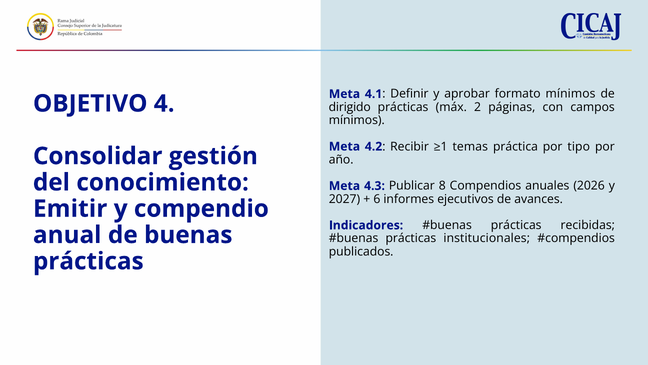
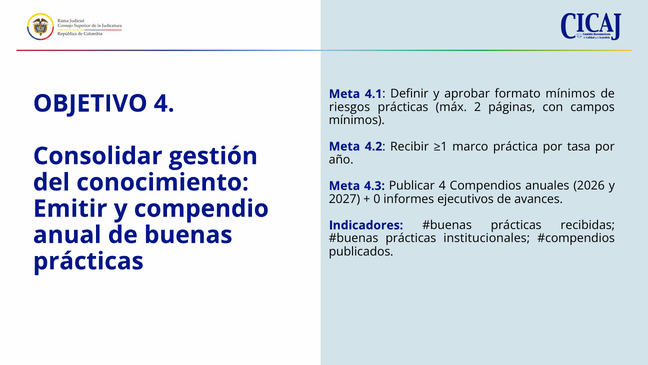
dirigido: dirigido -> riesgos (350, 107)
temas: temas -> marco (470, 146)
tipo: tipo -> tasa (579, 146)
Publicar 8: 8 -> 4 (442, 186)
6: 6 -> 0 (377, 199)
